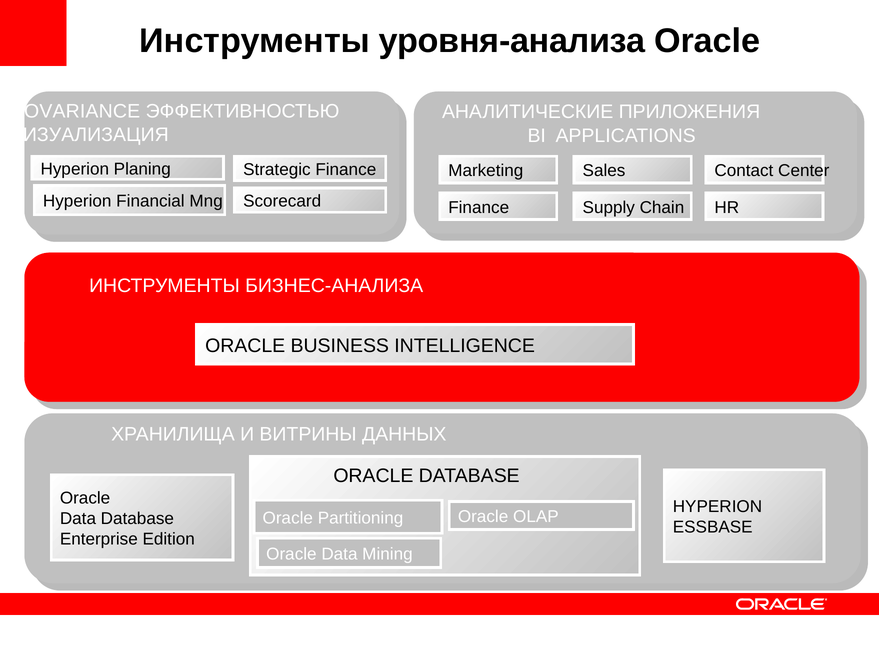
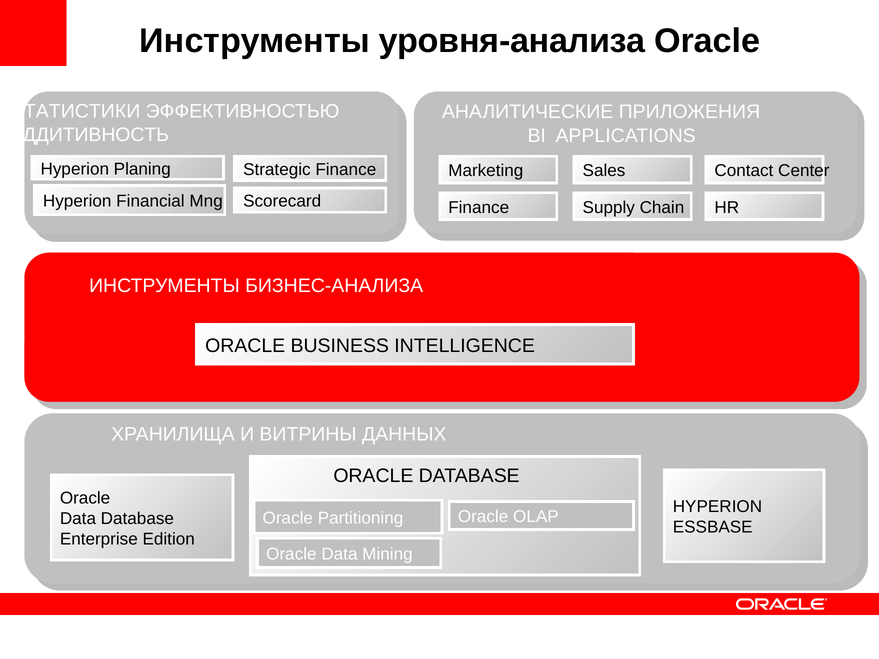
COVARIANCE: COVARIANCE -> СТАТИСТИКИ (75, 111)
ВИЗУАЛИЗАЦИЯ: ВИЗУАЛИЗАЦИЯ -> АДДИТИВНОСТЬ (89, 135)
